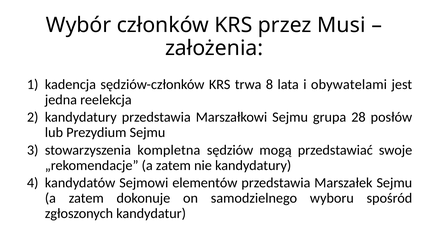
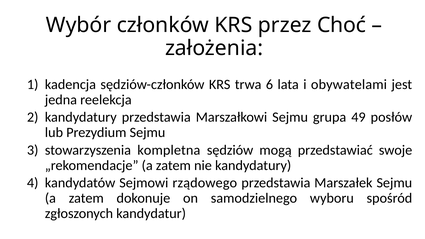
Musi: Musi -> Choć (342, 25)
8: 8 -> 6 (269, 84)
28: 28 -> 49 (358, 117)
elementów: elementów -> rządowego (205, 183)
